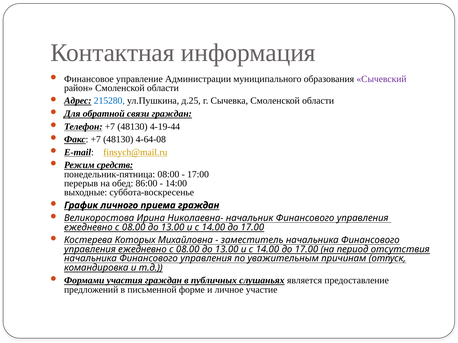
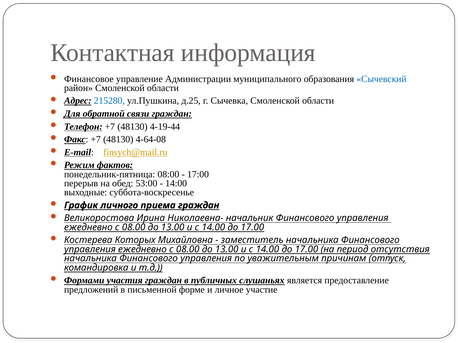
Сычевский colour: purple -> blue (381, 79)
средств: средств -> фактов (115, 165)
86:00: 86:00 -> 53:00 (147, 184)
